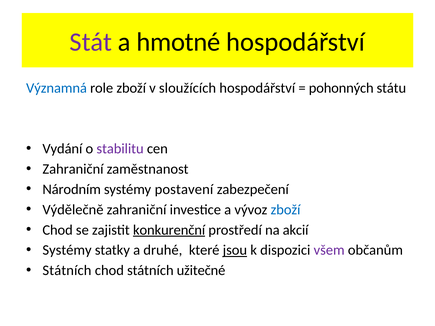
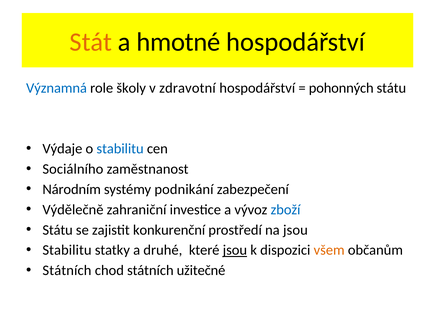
Stát colour: purple -> orange (91, 42)
role zboží: zboží -> školy (131, 88)
sloužících: sloužících -> zdravotní (187, 88)
Vydání: Vydání -> Výdaje (62, 149)
stabilitu colour: purple -> blue (120, 149)
Zahraniční: Zahraniční -> Sociálního (73, 169)
postavení: postavení -> podnikání (184, 189)
Chod: Chod -> Státu (58, 230)
konkurenční underline: present -> none (169, 230)
na akcií: akcií -> jsou (295, 230)
Systémy: Systémy -> Stabilitu (67, 250)
všem colour: purple -> orange (329, 250)
